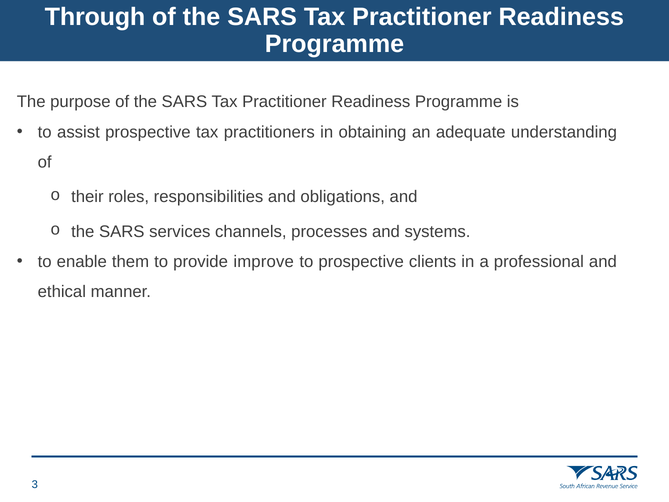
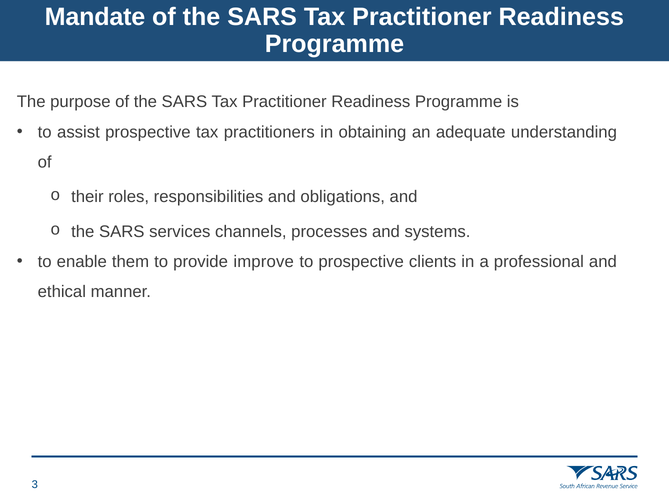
Through: Through -> Mandate (95, 17)
